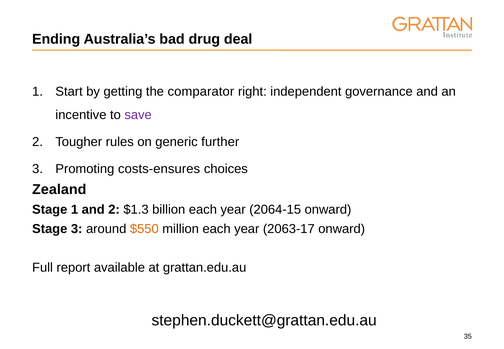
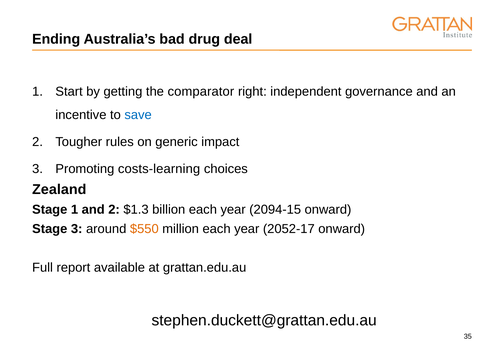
save colour: purple -> blue (138, 115)
further: further -> impact (220, 142)
costs-ensures: costs-ensures -> costs-learning (159, 169)
2064-15: 2064-15 -> 2094-15 (275, 209)
2063-17: 2063-17 -> 2052-17 (289, 229)
